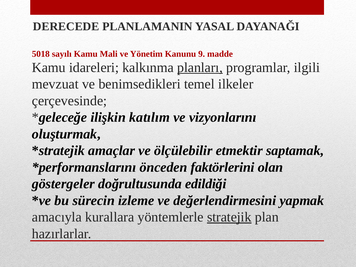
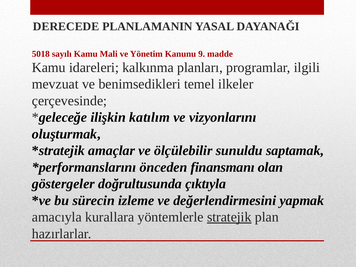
planları underline: present -> none (200, 67)
etmektir: etmektir -> sunuldu (239, 151)
faktörlerini: faktörlerini -> finansmanı (223, 167)
edildiği: edildiği -> çıktıyla (206, 184)
